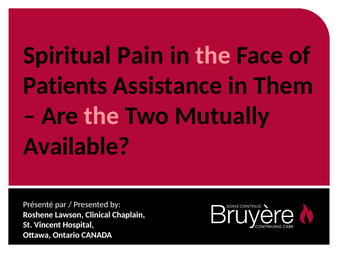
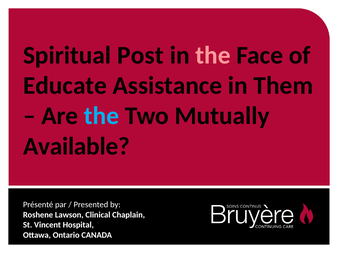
Pain: Pain -> Post (140, 55)
Patients: Patients -> Educate (65, 86)
the colour: pink -> light blue (101, 116)
